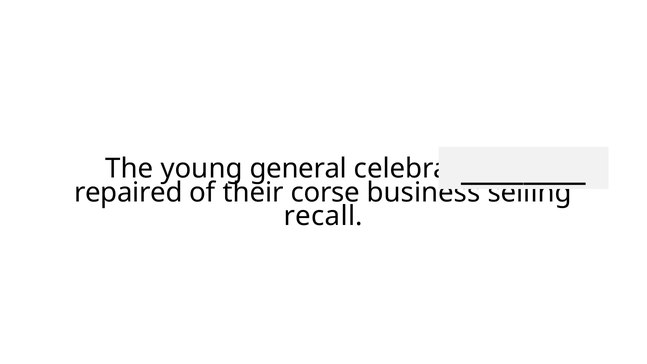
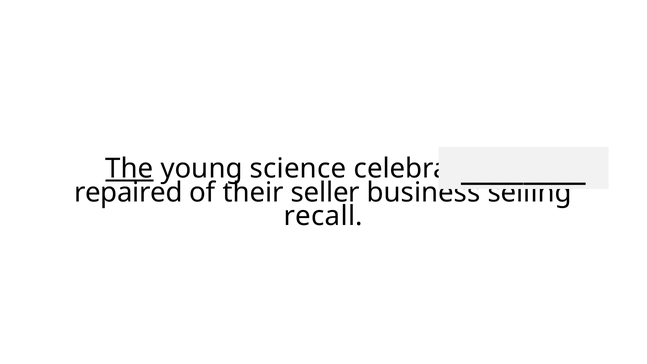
The underline: none -> present (129, 169)
general: general -> science (298, 169)
corse: corse -> seller (325, 192)
